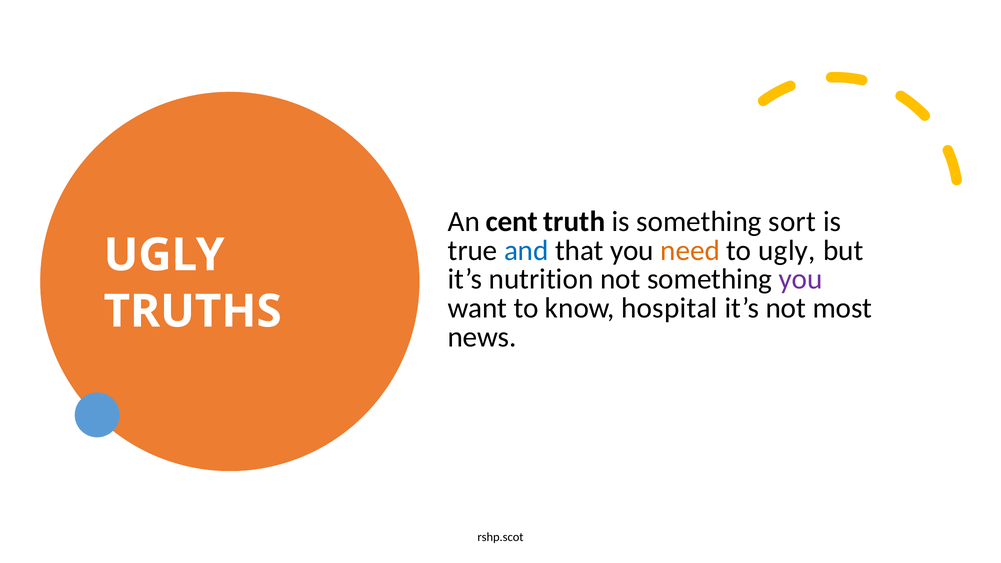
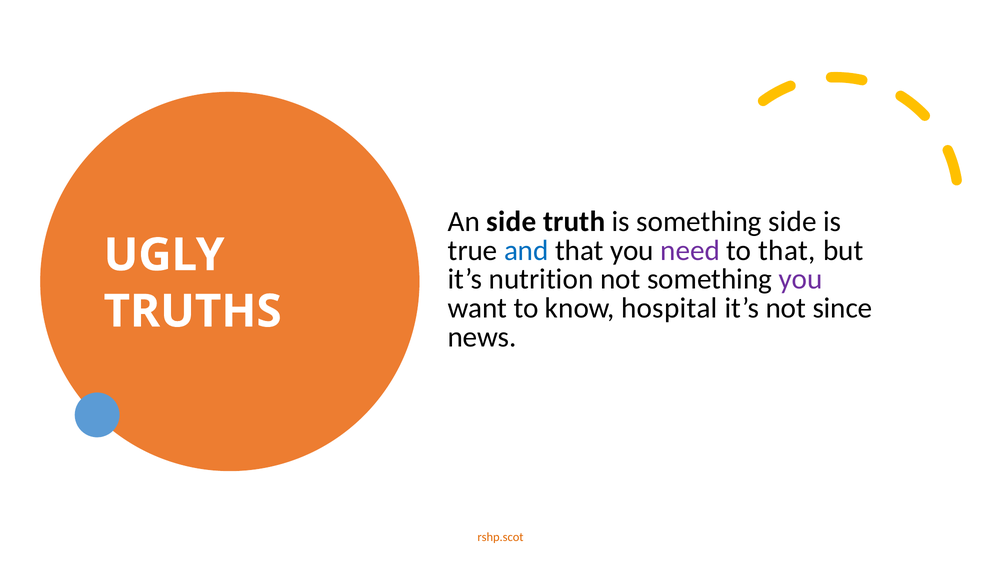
An cent: cent -> side (511, 222)
something sort: sort -> side (792, 222)
need colour: orange -> purple (690, 250)
to ugly: ugly -> that (787, 250)
most: most -> since (842, 308)
rshp.scot colour: black -> orange (500, 537)
